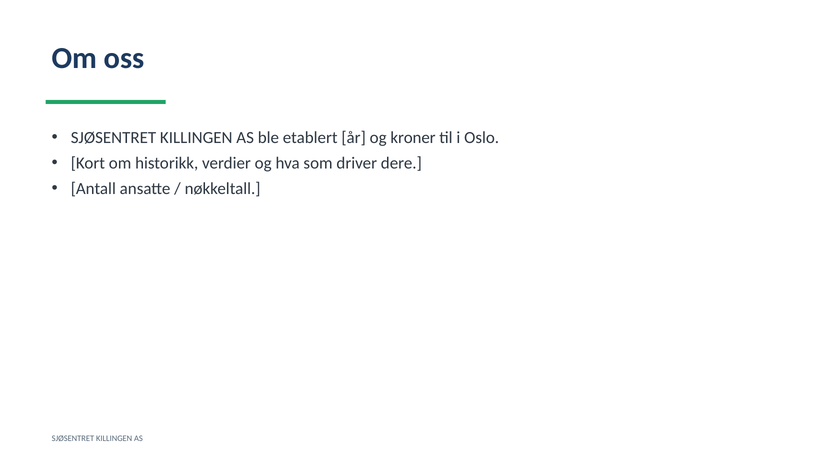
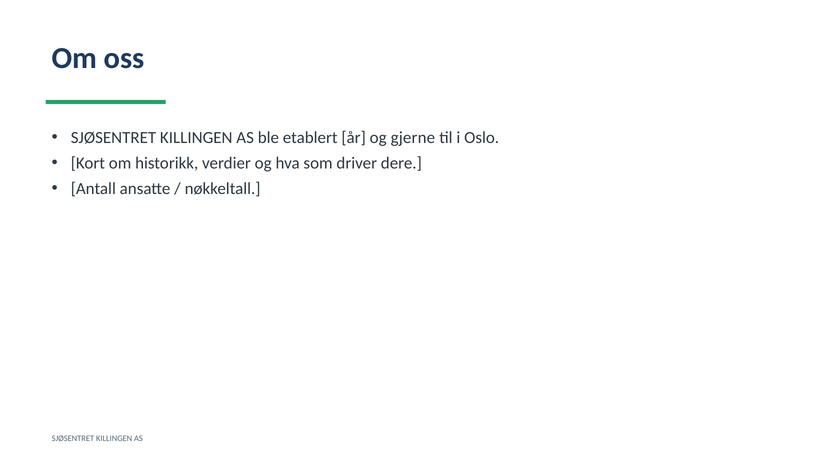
kroner: kroner -> gjerne (413, 138)
